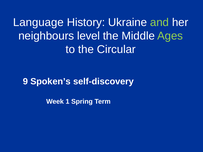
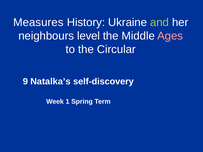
Language: Language -> Measures (38, 22)
Ages colour: light green -> pink (170, 36)
Spoken’s: Spoken’s -> Natalka’s (50, 82)
